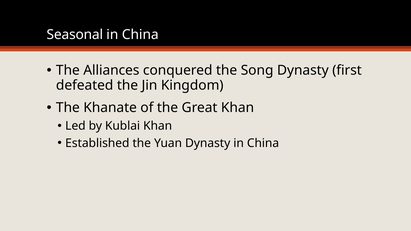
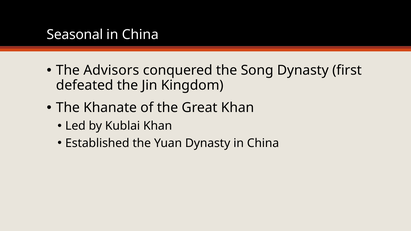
Alliances: Alliances -> Advisors (111, 71)
